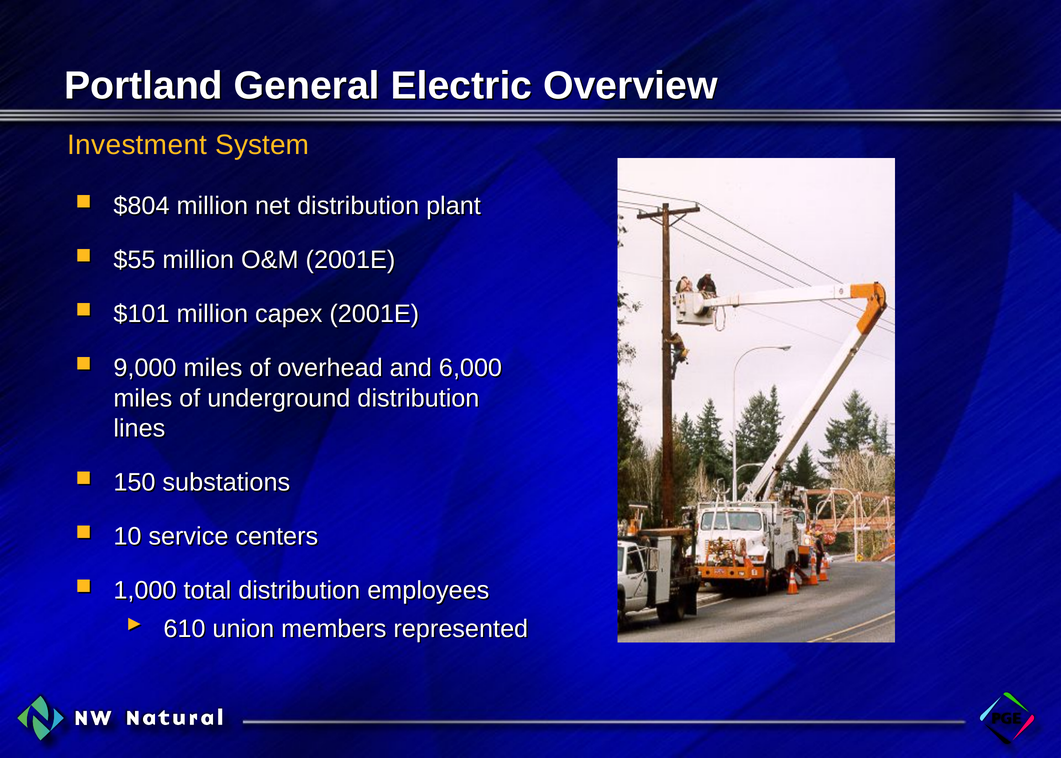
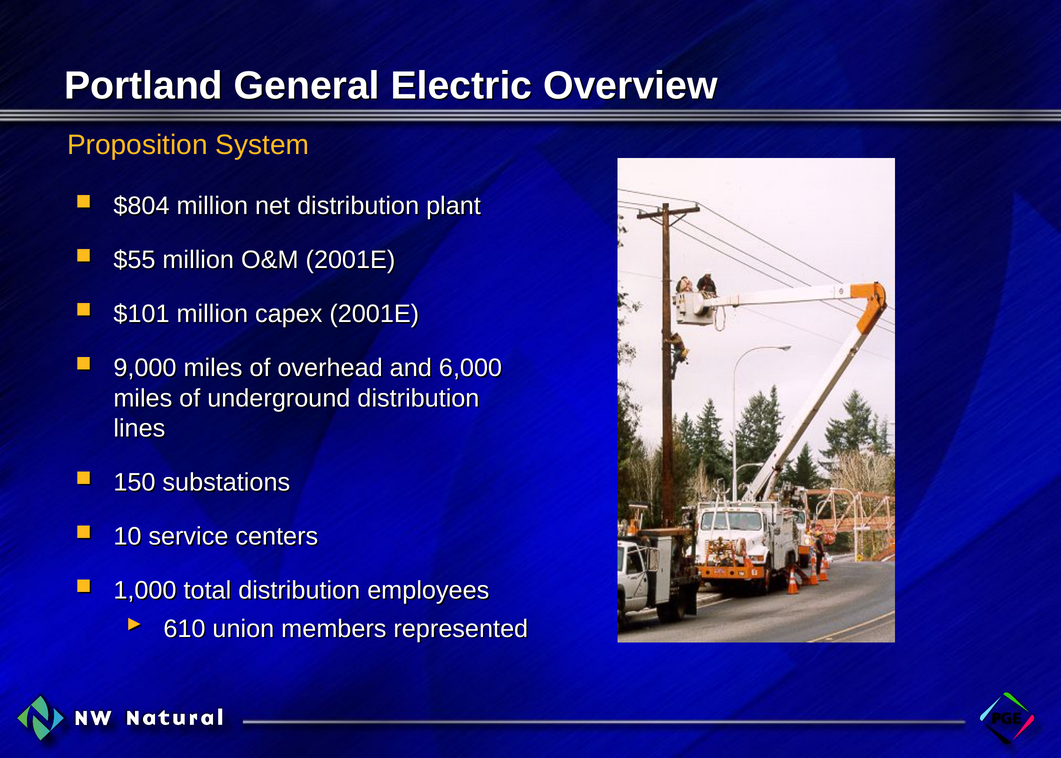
Investment: Investment -> Proposition (137, 145)
